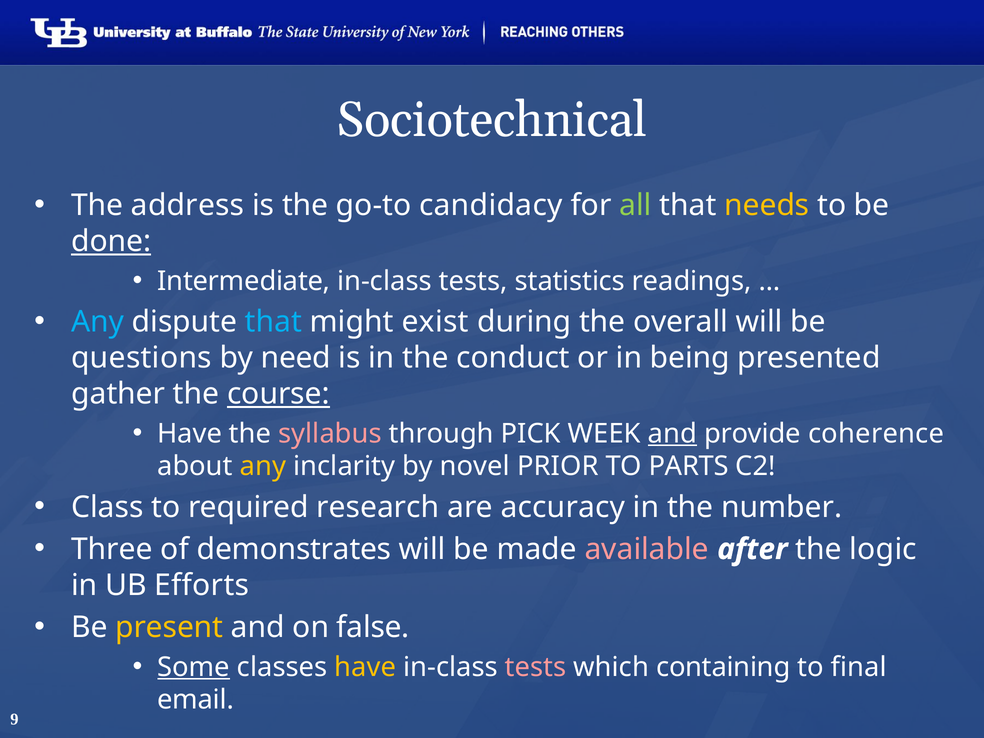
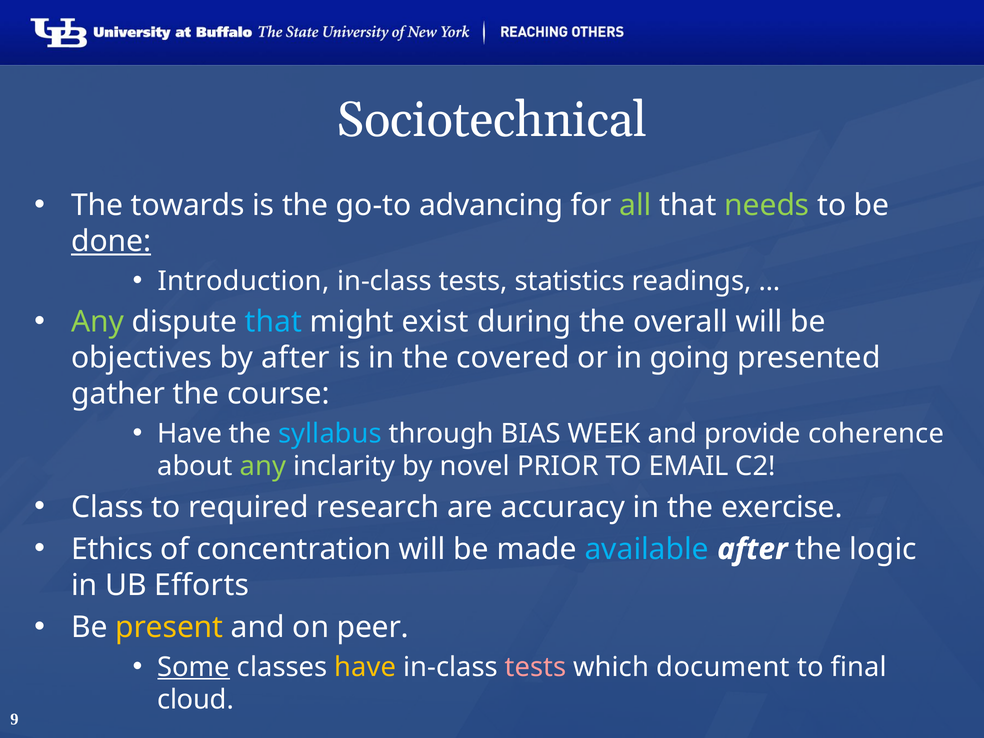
address: address -> towards (188, 205)
candidacy: candidacy -> advancing (491, 205)
needs colour: yellow -> light green (767, 205)
Intermediate: Intermediate -> Introduction (244, 281)
Any colour: light blue -> light green (98, 322)
questions: questions -> objectives (142, 358)
by need: need -> after (296, 358)
conduct: conduct -> covered (513, 358)
being: being -> going (690, 358)
course underline: present -> none (278, 394)
syllabus colour: pink -> light blue (330, 434)
PICK: PICK -> BIAS (531, 434)
and underline: present -> none (672, 434)
any colour: yellow -> light green (263, 466)
PARTS: PARTS -> EMAIL (689, 466)
number: number -> exercise (782, 507)
Three: Three -> Ethics (112, 549)
demonstrates: demonstrates -> concentration (294, 549)
available colour: pink -> light blue (647, 549)
false: false -> peer (373, 627)
containing: containing -> document (723, 667)
email: email -> cloud (196, 700)
